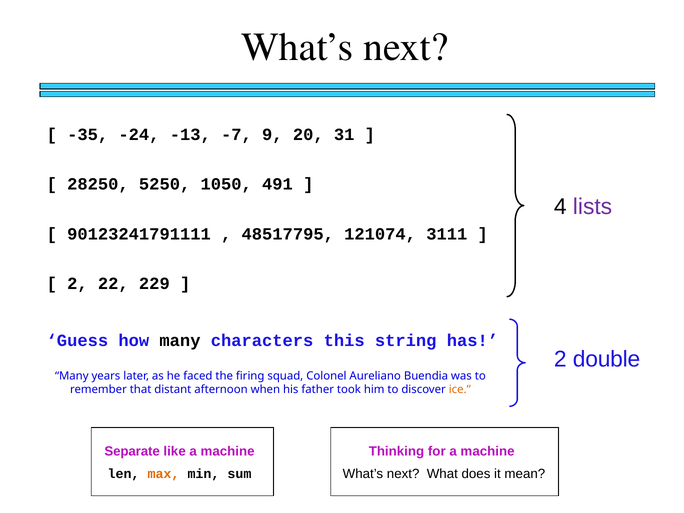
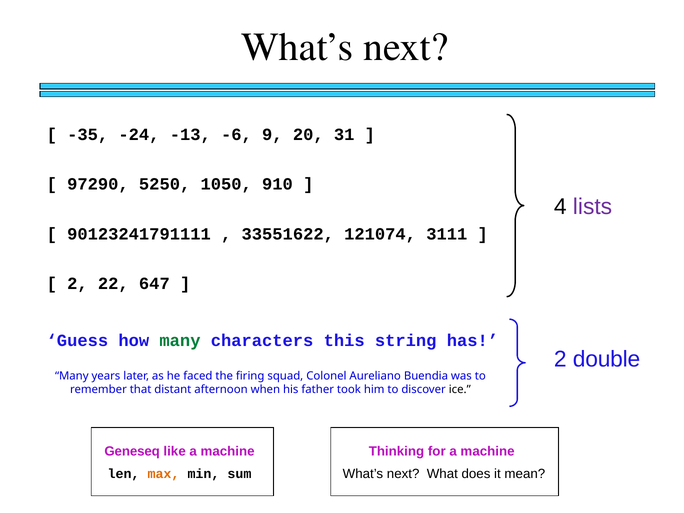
-7: -7 -> -6 (236, 134)
28250: 28250 -> 97290 (98, 184)
491: 491 -> 910 (277, 184)
48517795: 48517795 -> 33551622 (288, 234)
229: 229 -> 647 (154, 284)
many colour: black -> green (180, 341)
ice colour: orange -> black (460, 389)
Separate: Separate -> Geneseq (132, 451)
